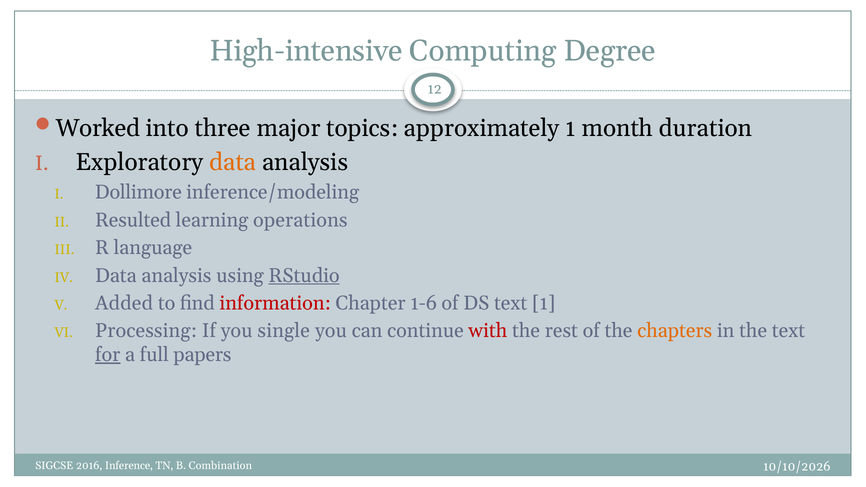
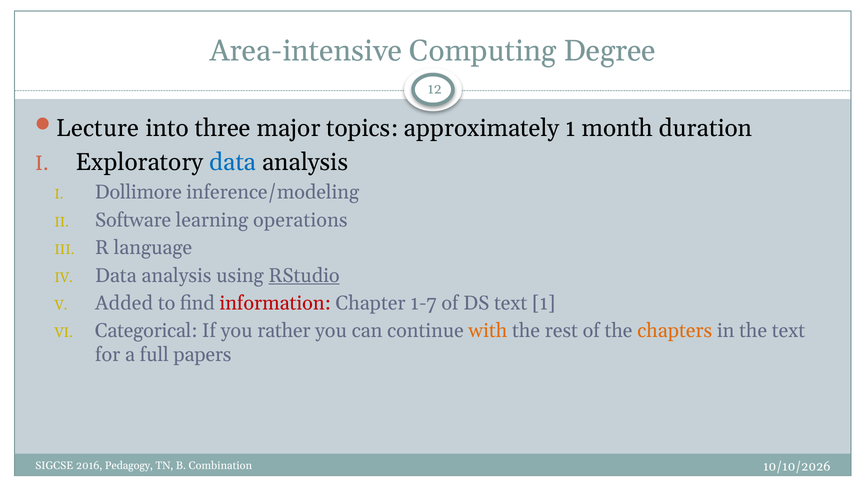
High-intensive: High-intensive -> Area-intensive (306, 51)
Worked: Worked -> Lecture (98, 128)
data colour: orange -> blue (233, 162)
Resulted: Resulted -> Software (133, 220)
1-6: 1-6 -> 1-7 (423, 303)
Processing: Processing -> Categorical (146, 331)
single: single -> rather (284, 331)
with colour: red -> orange (488, 331)
for underline: present -> none (108, 355)
Inference: Inference -> Pedagogy (129, 466)
